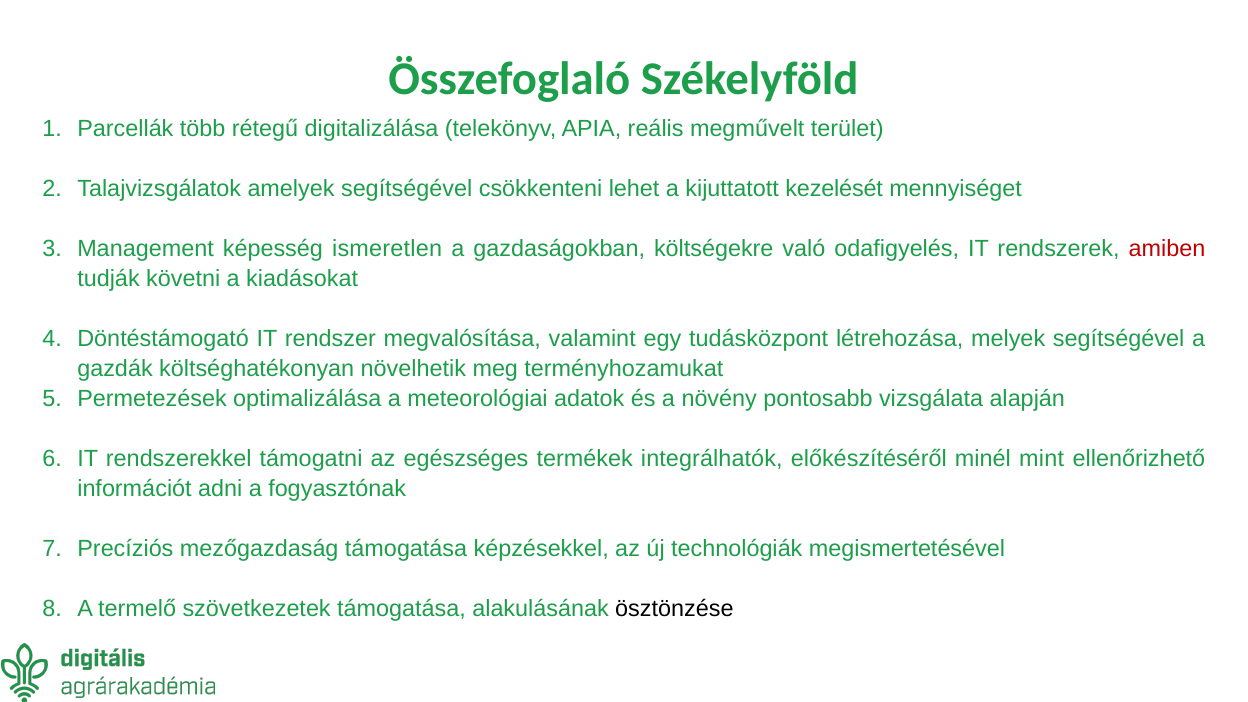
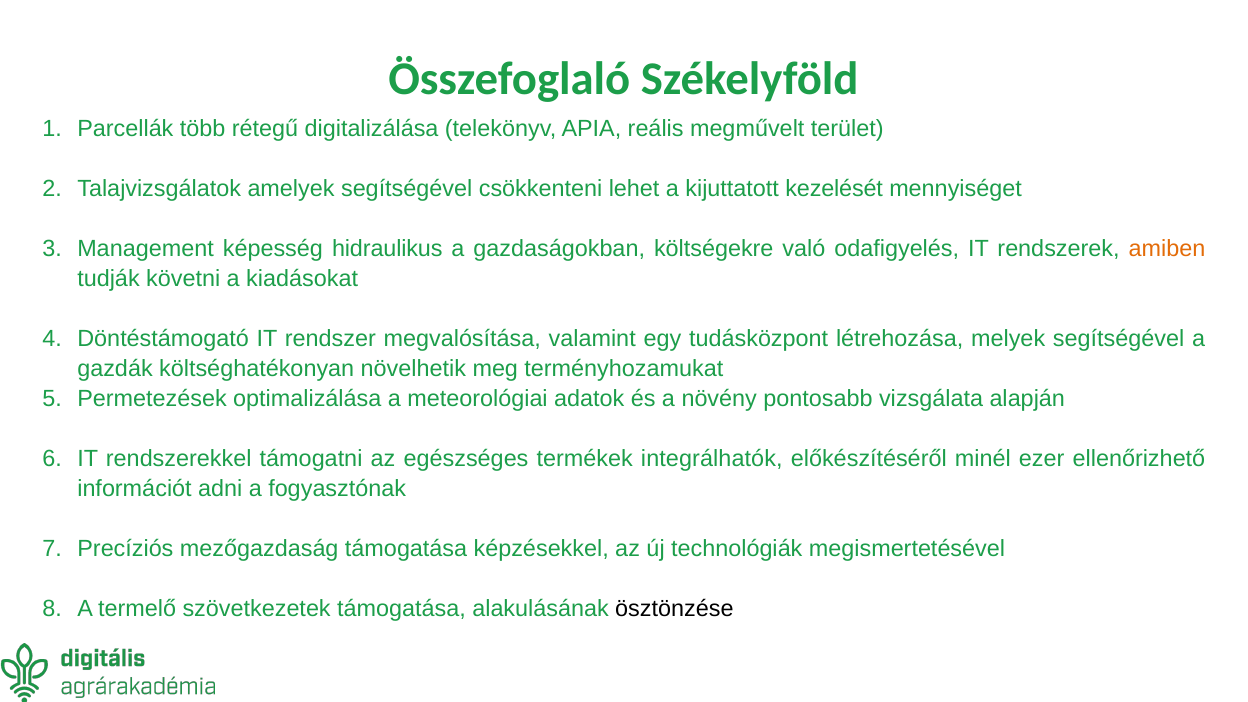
ismeretlen: ismeretlen -> hidraulikus (387, 249)
amiben colour: red -> orange (1167, 249)
mint: mint -> ezer (1042, 459)
